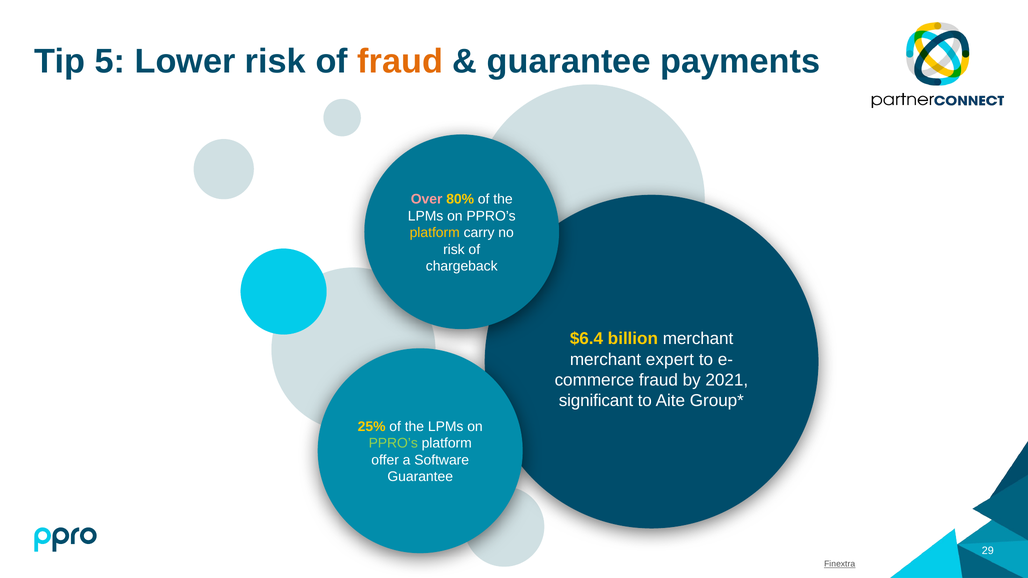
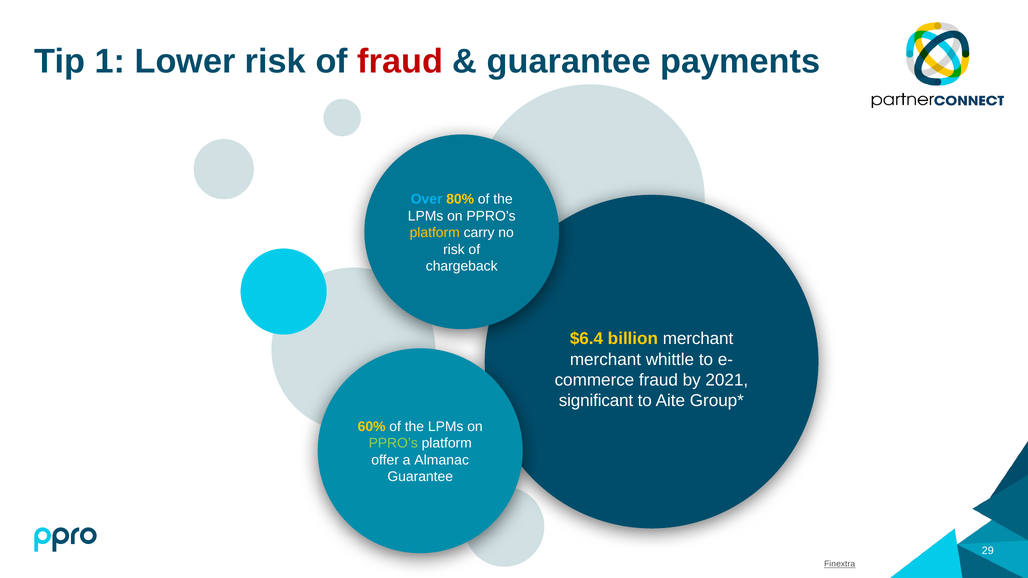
5: 5 -> 1 (110, 61)
fraud colour: orange -> red (400, 61)
Over colour: pink -> light blue (427, 199)
expert: expert -> whittle (670, 360)
25%: 25% -> 60% (372, 427)
Software: Software -> Almanac (442, 460)
